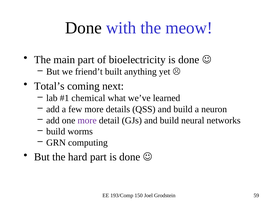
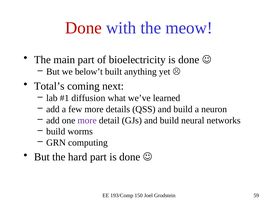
Done colour: black -> red (83, 28)
friend’t: friend’t -> below’t (89, 72)
chemical: chemical -> diffusion (88, 98)
